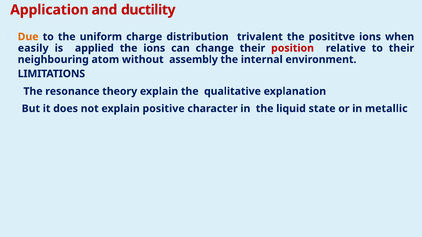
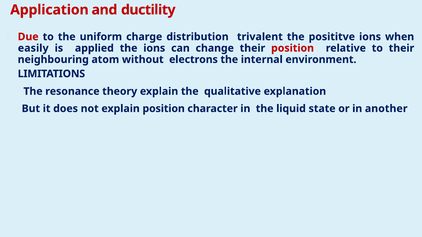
Due colour: orange -> red (28, 37)
assembly: assembly -> electrons (193, 60)
explain positive: positive -> position (164, 109)
metallic: metallic -> another (386, 109)
